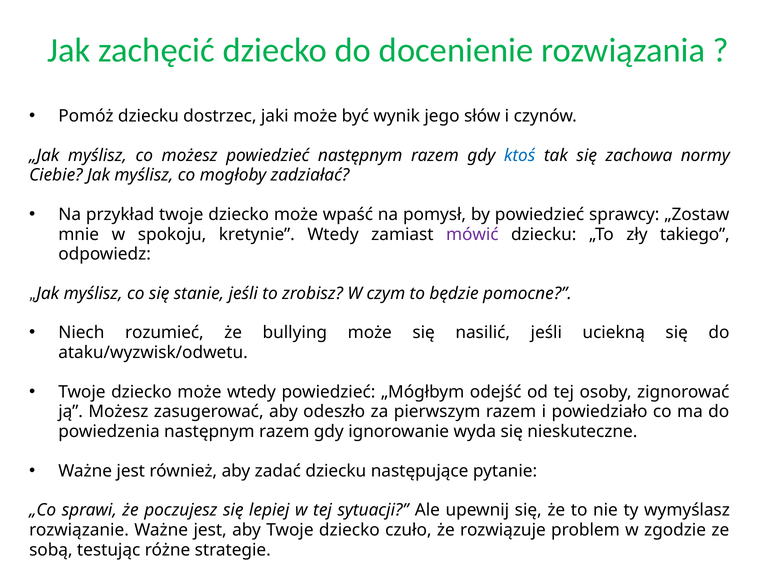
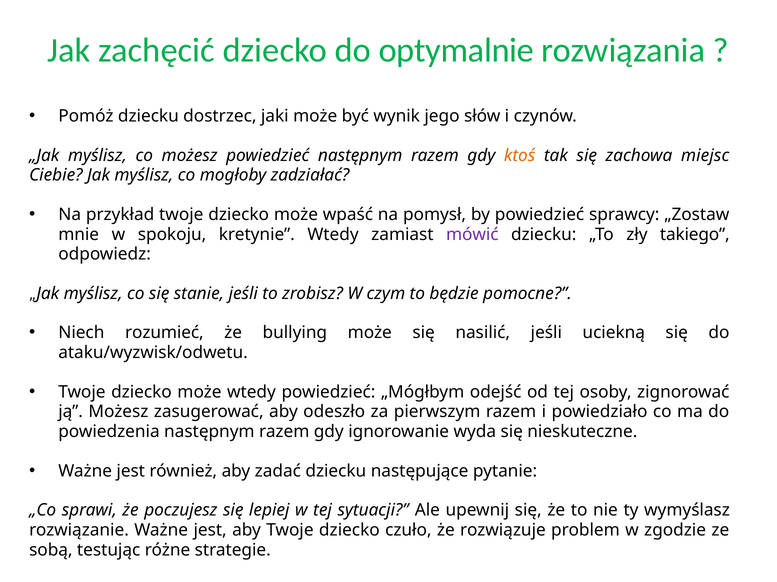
docenienie: docenienie -> optymalnie (456, 50)
ktoś colour: blue -> orange (520, 156)
normy: normy -> miejsc (705, 156)
